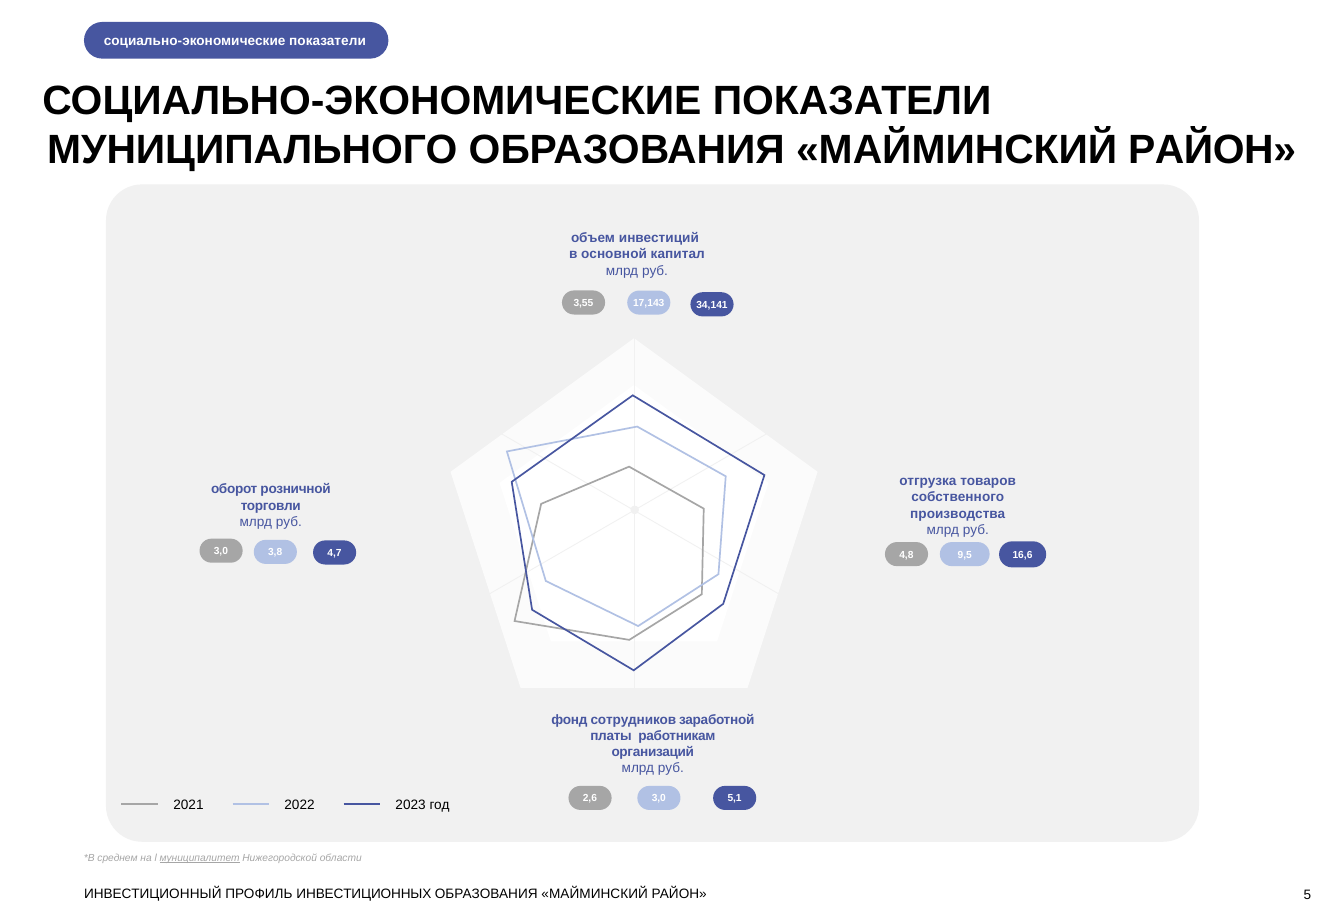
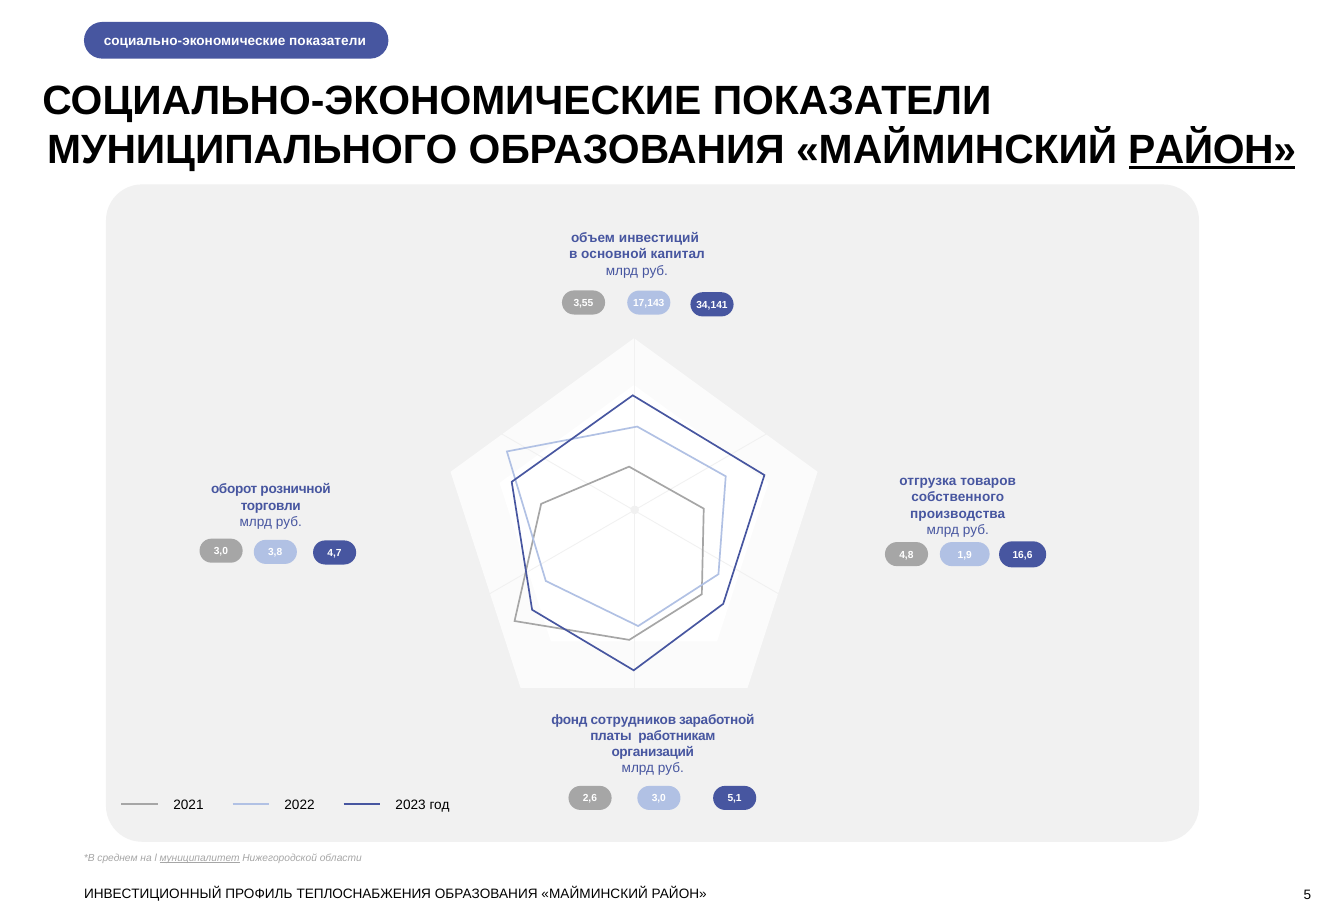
РАЙОН underline: none -> present (1212, 150)
9,5: 9,5 -> 1,9 (965, 555)
ИНВЕСТИЦИОННЫХ: ИНВЕСТИЦИОННЫХ -> ТЕПЛОСНАБЖЕНИЯ (364, 894)
